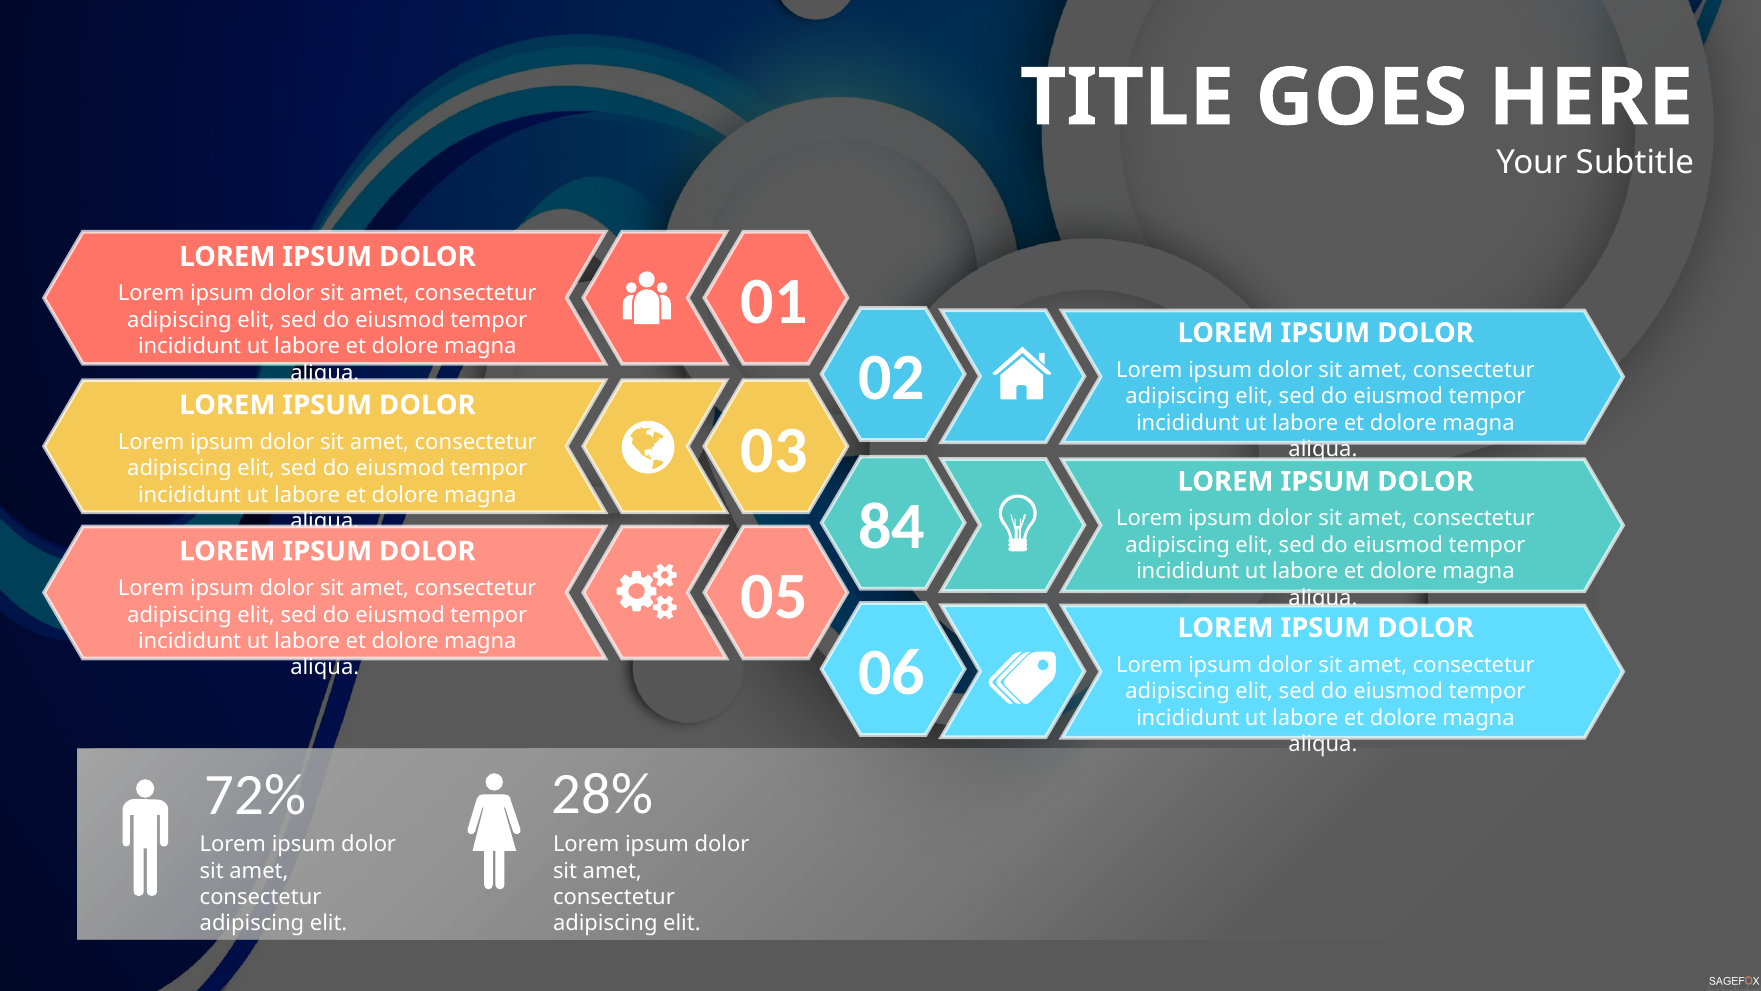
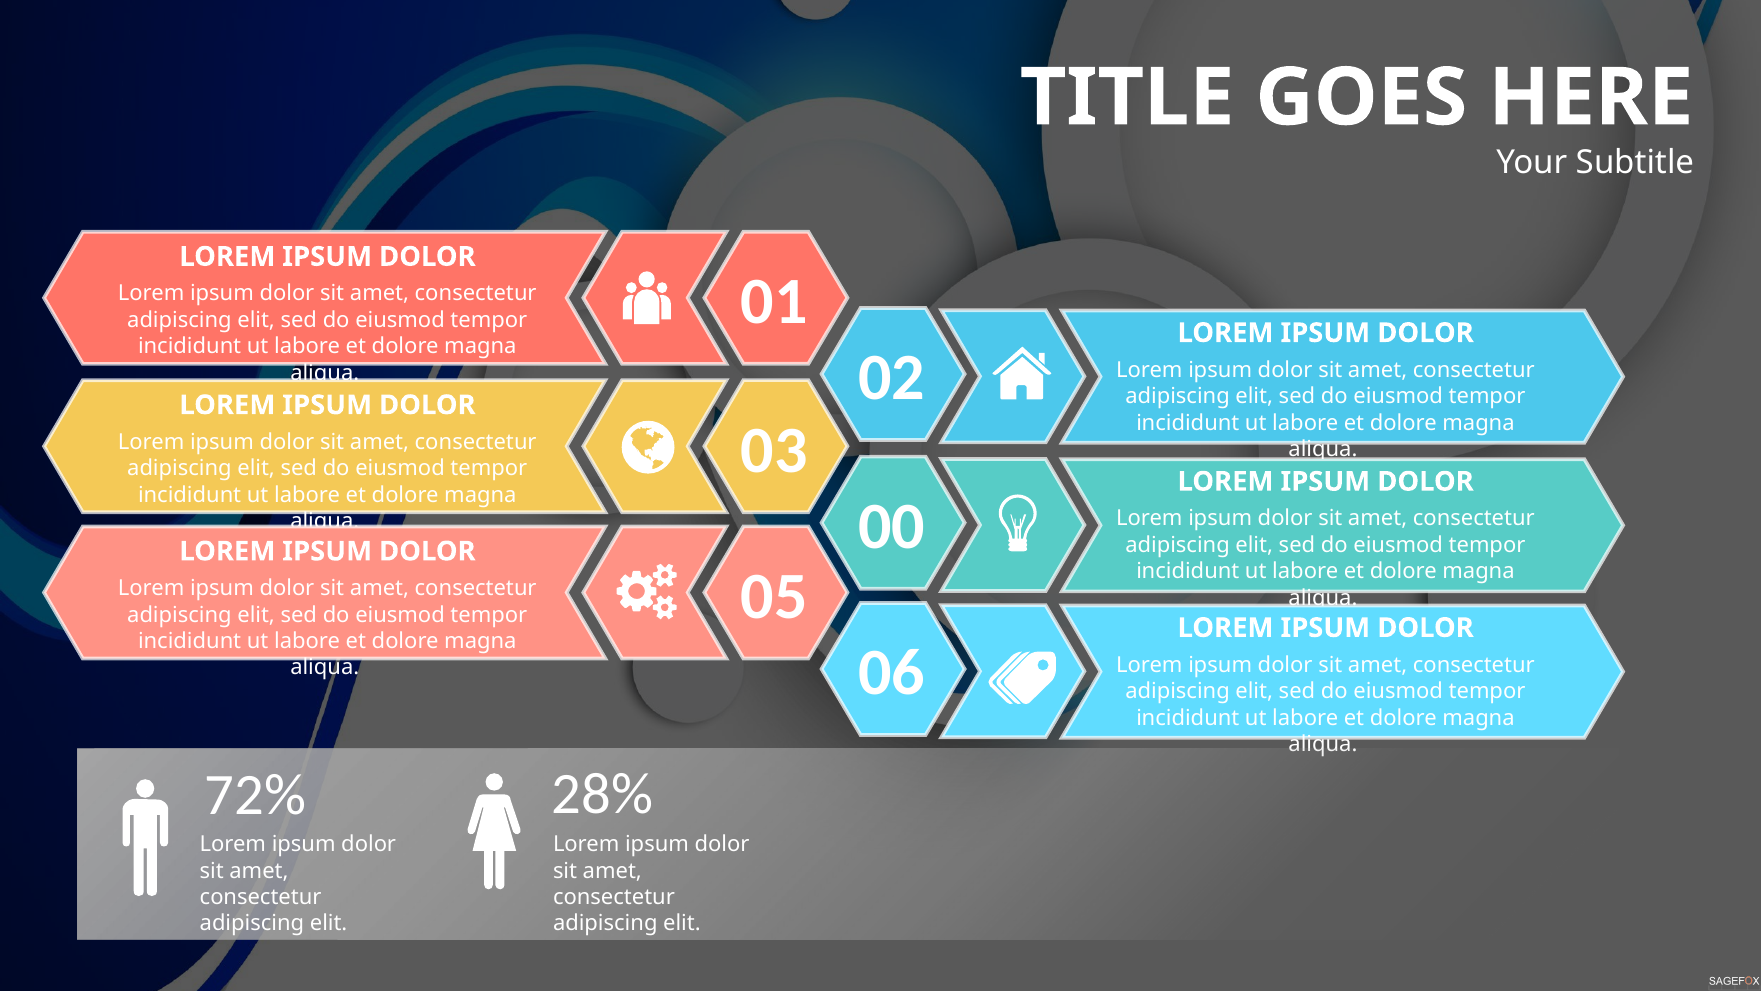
84: 84 -> 00 (892, 527)
